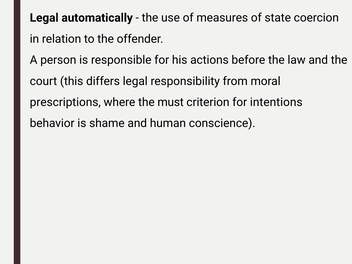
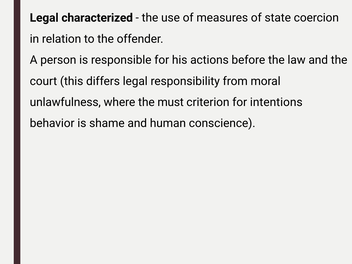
automatically: automatically -> characterized (97, 18)
prescriptions: prescriptions -> unlawfulness (65, 102)
